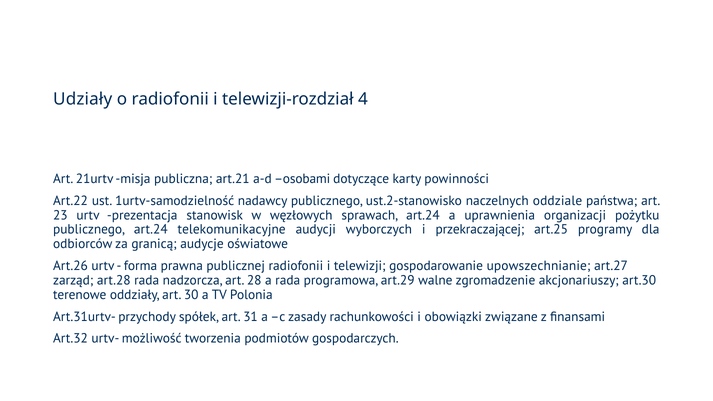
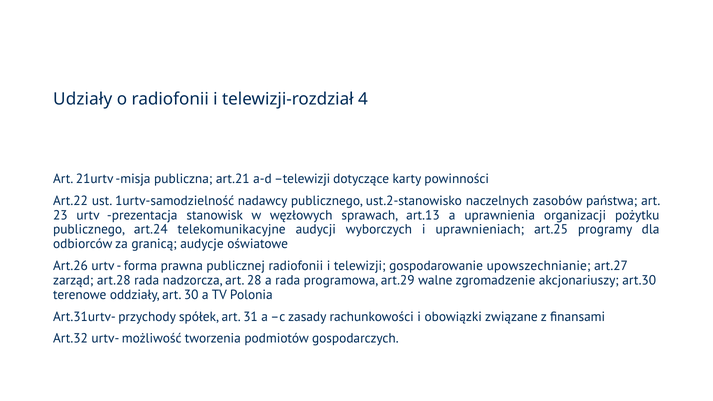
a-d osobami: osobami -> telewizji (302, 179)
oddziale: oddziale -> zasobów (558, 201)
sprawach art.24: art.24 -> art.13 (423, 215)
przekraczającej: przekraczającej -> uprawnieniach (480, 230)
